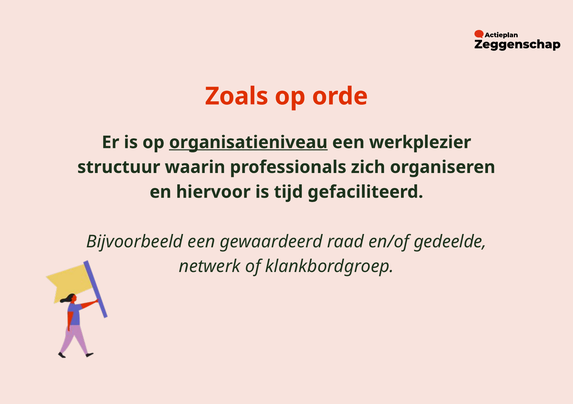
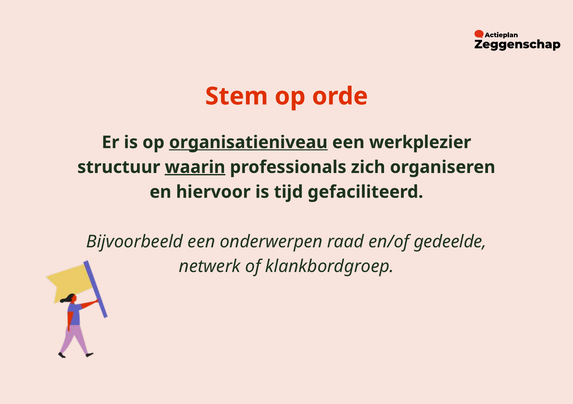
Zoals: Zoals -> Stem (237, 96)
waarin underline: none -> present (195, 167)
gewaardeerd: gewaardeerd -> onderwerpen (271, 241)
